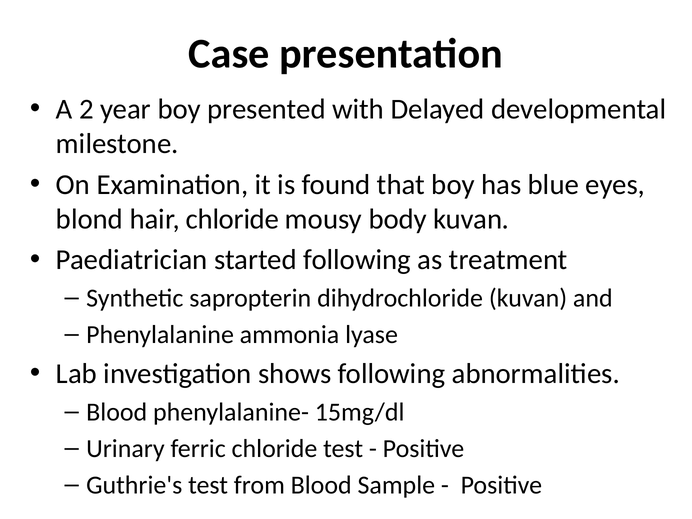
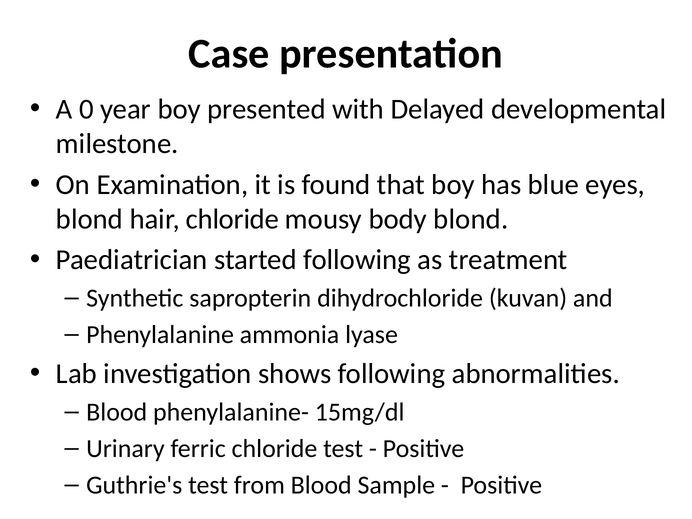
2: 2 -> 0 (86, 109)
body kuvan: kuvan -> blond (471, 219)
